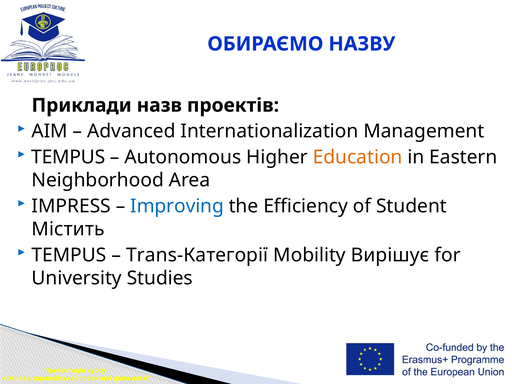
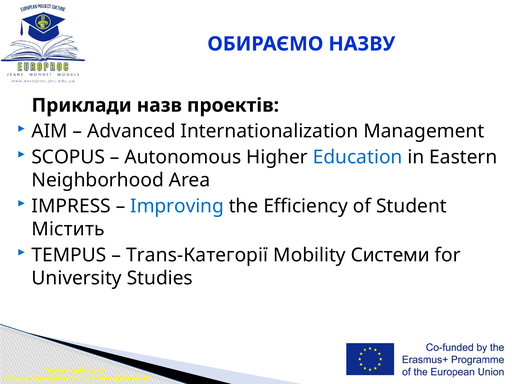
TEMPUS: TEMPUS -> SCOPUS (68, 157)
Education colour: orange -> blue (358, 157)
Вирішує: Вирішує -> Системи (390, 255)
